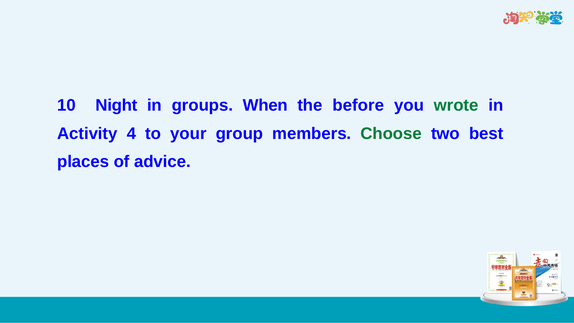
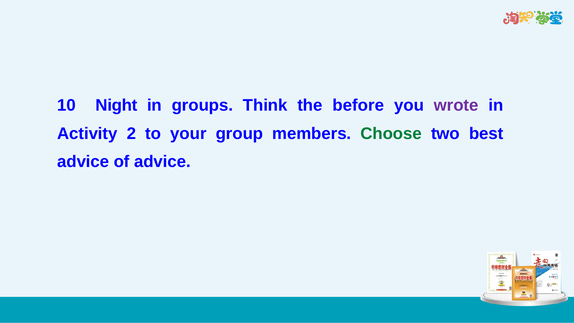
When: When -> Think (265, 105)
wrote colour: green -> purple (456, 105)
4: 4 -> 2 (131, 133)
places: places -> advice (83, 162)
